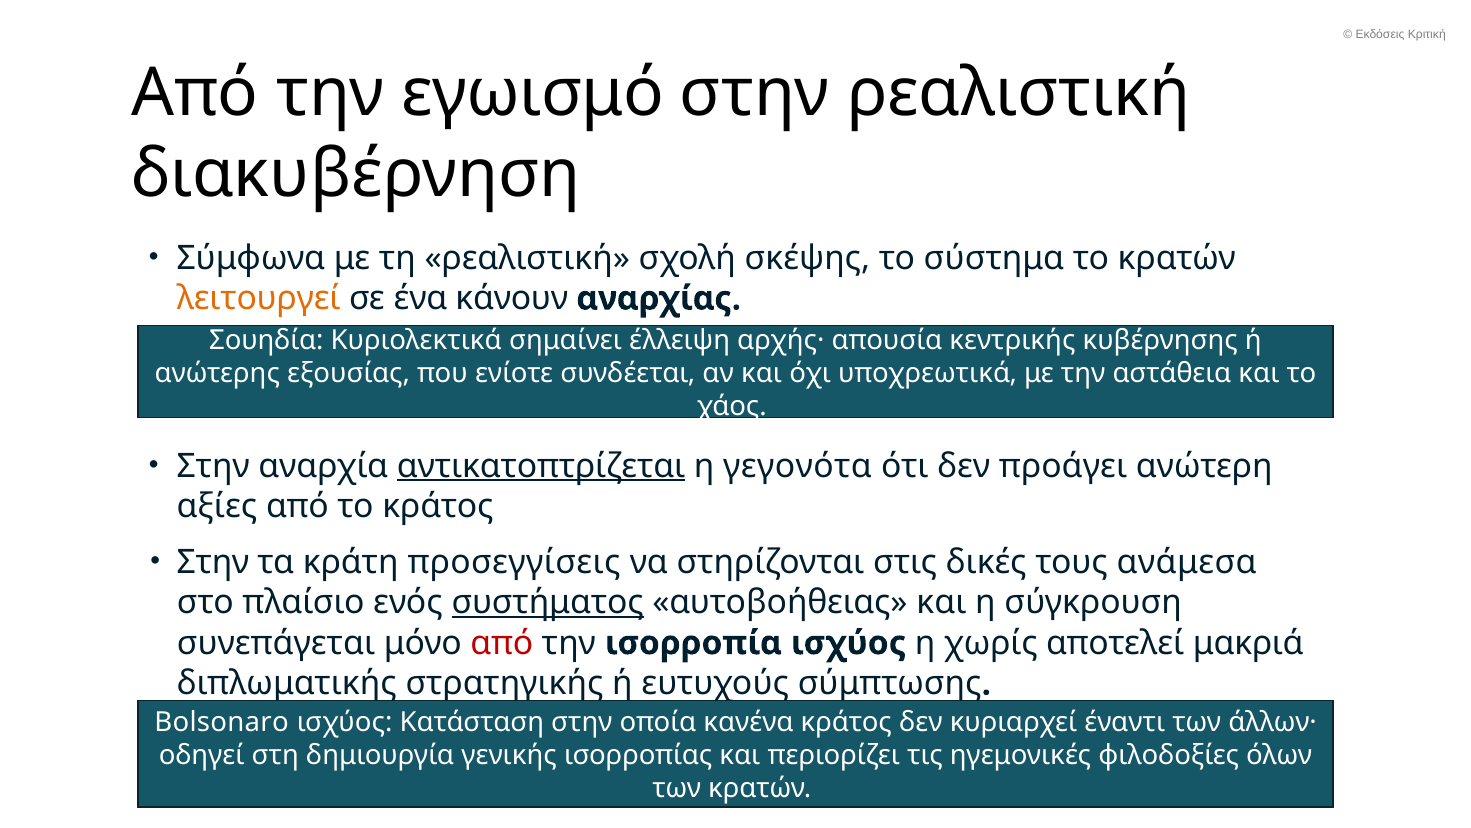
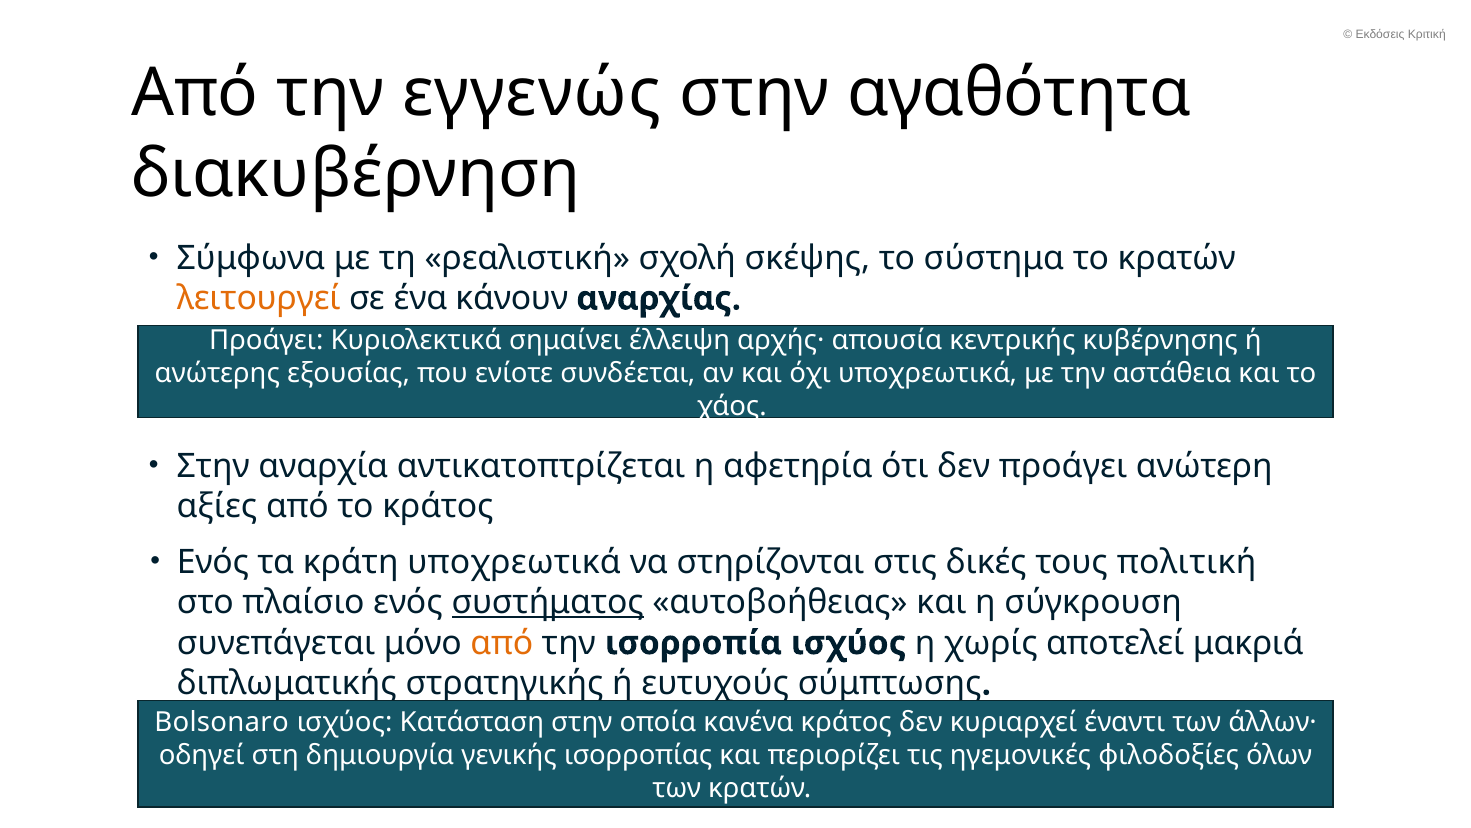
εγωισμό: εγωισμό -> εγγενώς (532, 93)
στην ρεαλιστική: ρεαλιστική -> αγαθότητα (1019, 93)
Σουηδία: Σουηδία -> Προάγει (266, 340)
αντικατοπτρίζεται underline: present -> none (541, 466)
γεγονότα: γεγονότα -> αφετηρία (798, 466)
Στην: Στην -> Ενός (213, 562)
κράτη προσεγγίσεις: προσεγγίσεις -> υποχρεωτικά (514, 562)
ανάμεσα: ανάμεσα -> πολιτική (1187, 562)
από colour: red -> orange (502, 643)
